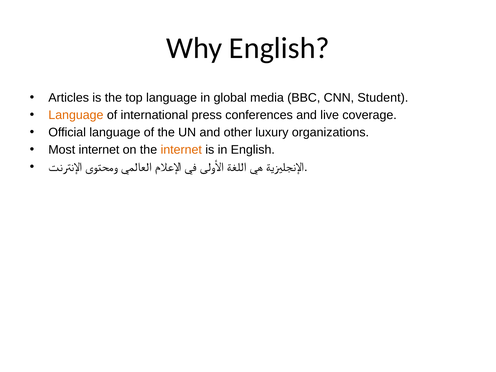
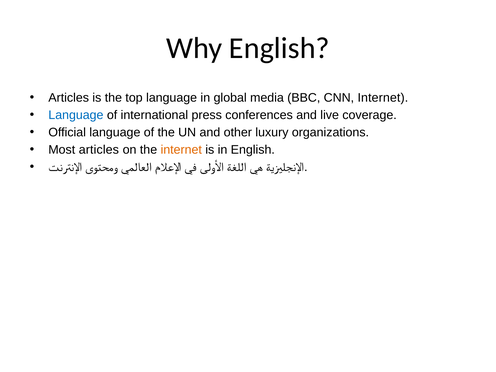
CNN Student: Student -> Internet (383, 98)
Language colour: orange -> blue (76, 115)
Most internet: internet -> articles (99, 150)
